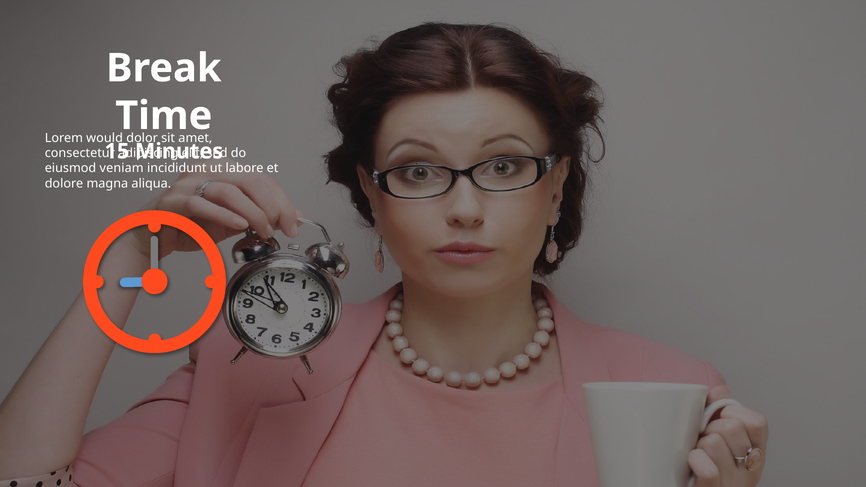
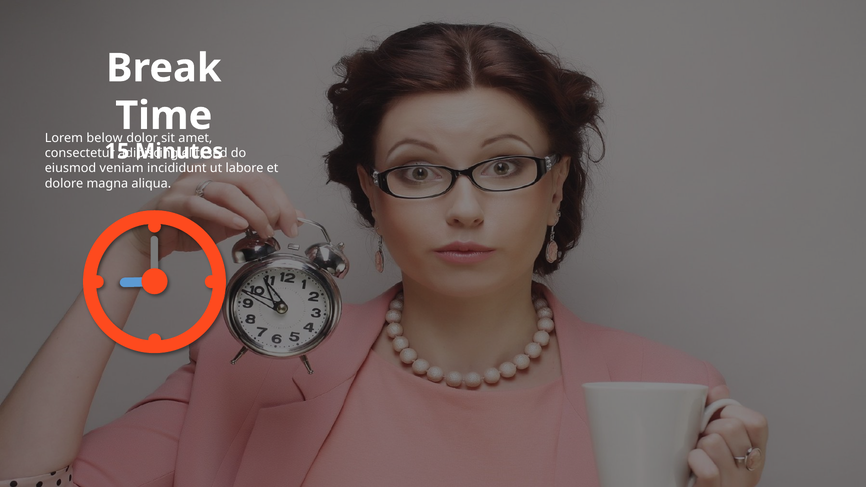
would: would -> below (105, 138)
